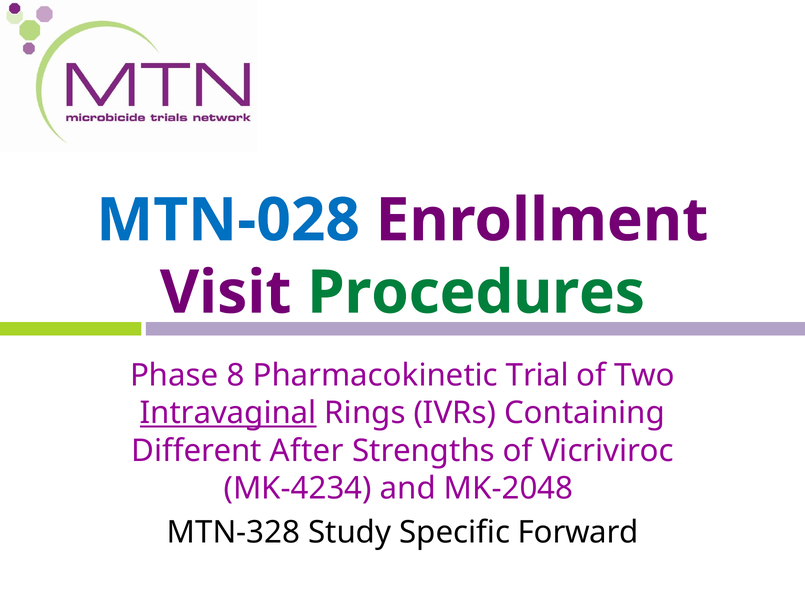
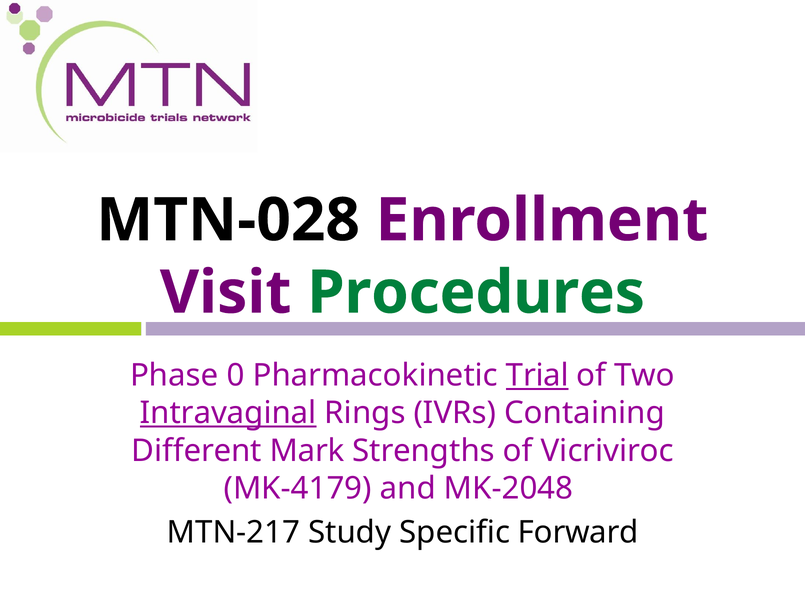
MTN-028 colour: blue -> black (228, 220)
8: 8 -> 0 (236, 375)
Trial underline: none -> present (537, 375)
After: After -> Mark (307, 451)
MK-4234: MK-4234 -> MK-4179 (298, 488)
MTN-328: MTN-328 -> MTN-217 (234, 532)
